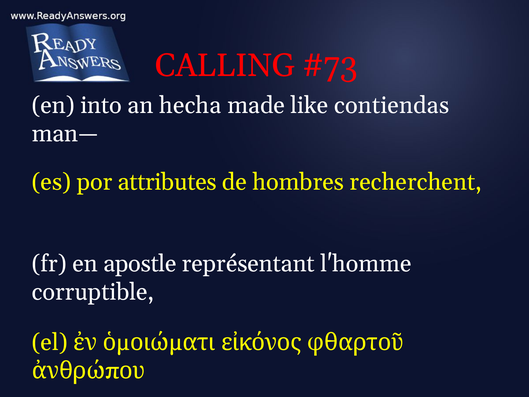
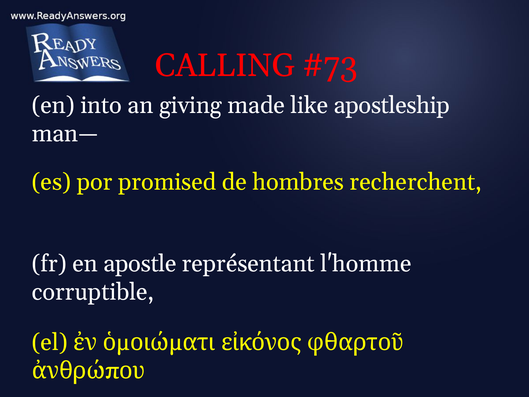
hecha: hecha -> giving (190, 105)
contiendas: contiendas -> apostleship (392, 105)
attributes: attributes -> promised (167, 182)
